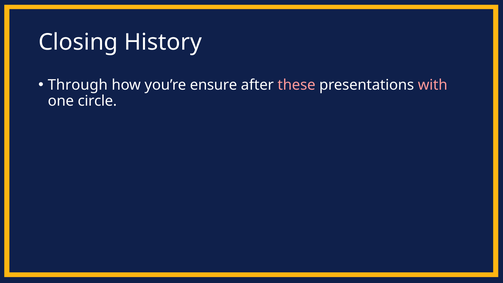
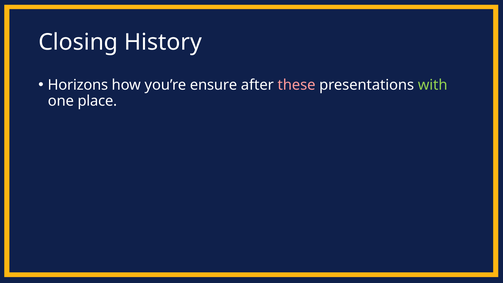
Through: Through -> Horizons (78, 85)
with colour: pink -> light green (433, 85)
circle: circle -> place (97, 101)
